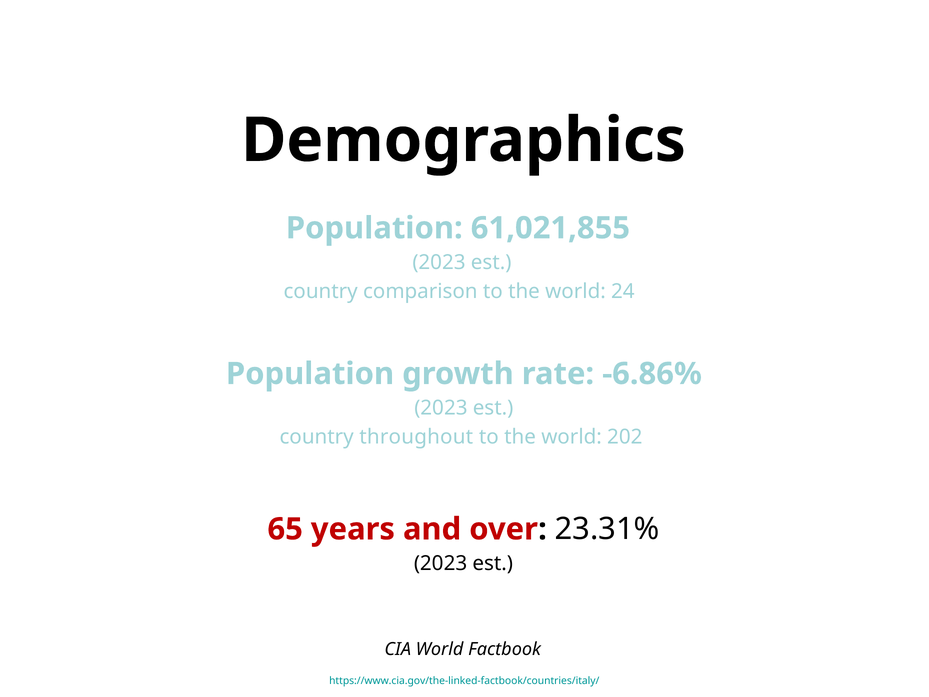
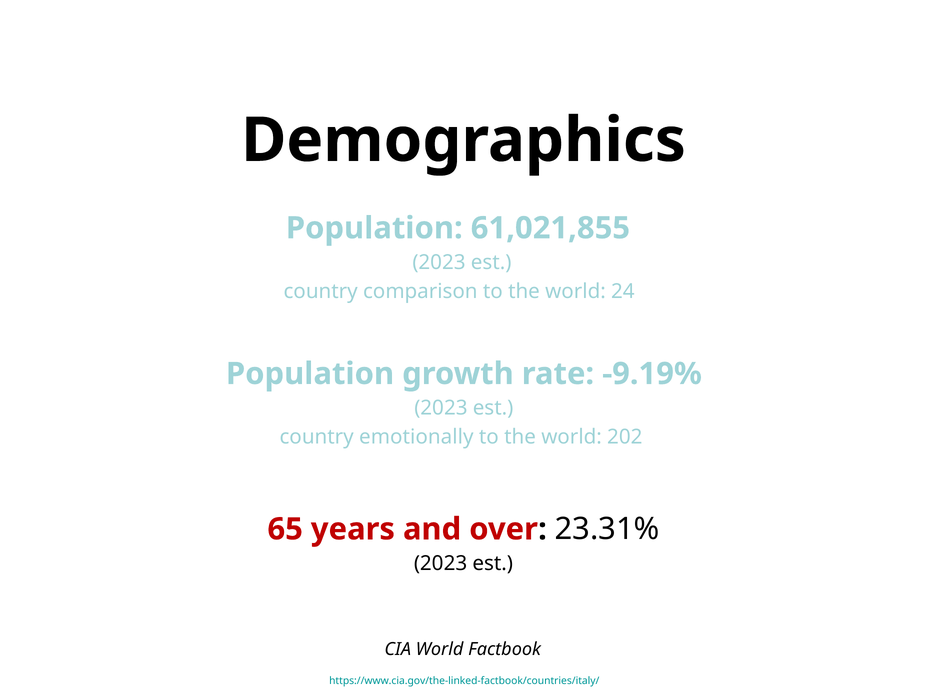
-6.86%: -6.86% -> -9.19% (652, 374)
throughout: throughout -> emotionally (416, 437)
